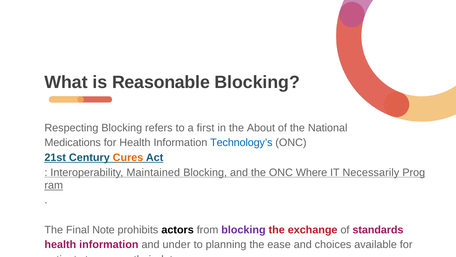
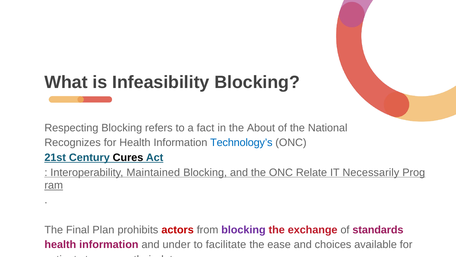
Reasonable: Reasonable -> Infeasibility (161, 82)
first: first -> fact (206, 128)
Medications: Medications -> Recognizes (73, 142)
Cures colour: orange -> black (128, 157)
Where: Where -> Relate (311, 172)
Note: Note -> Plan (103, 229)
actors colour: black -> red (178, 229)
planning: planning -> facilitate (226, 244)
